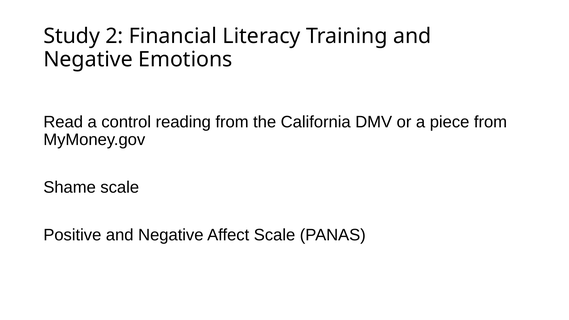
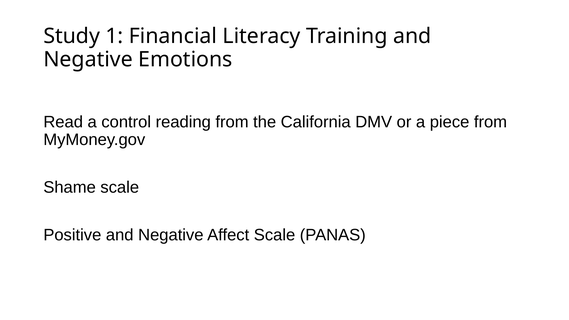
2: 2 -> 1 (114, 36)
